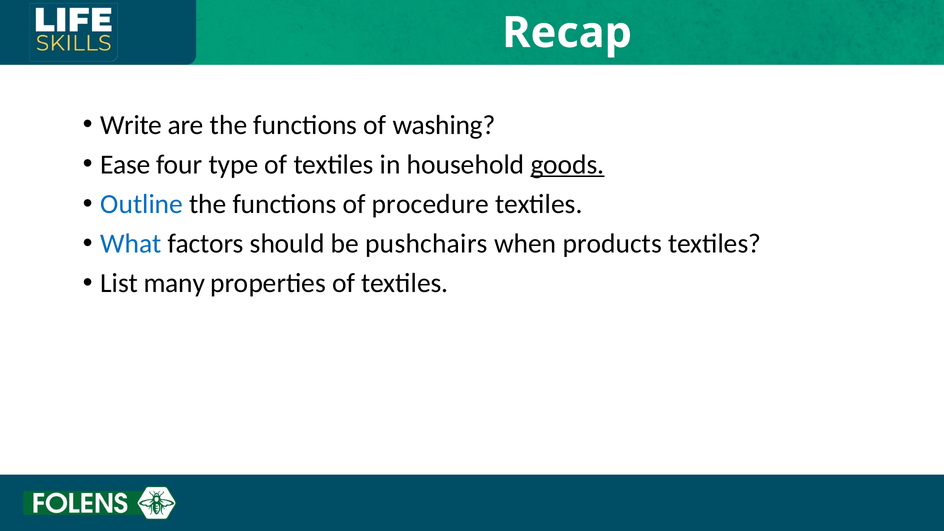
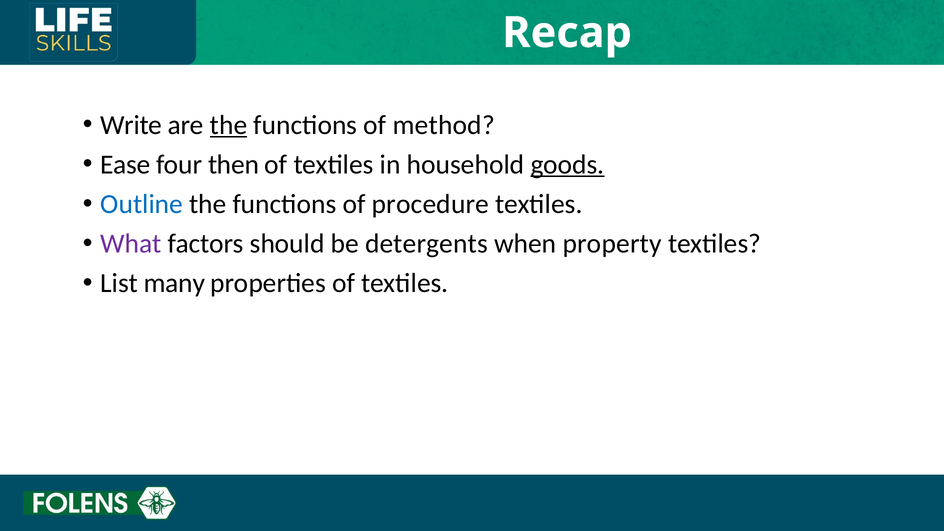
the underline: none -> present (229, 125)
washing: washing -> method (444, 125)
type: type -> then (234, 164)
What colour: blue -> purple (131, 244)
pushchairs: pushchairs -> detergents (426, 244)
products: products -> property (612, 244)
